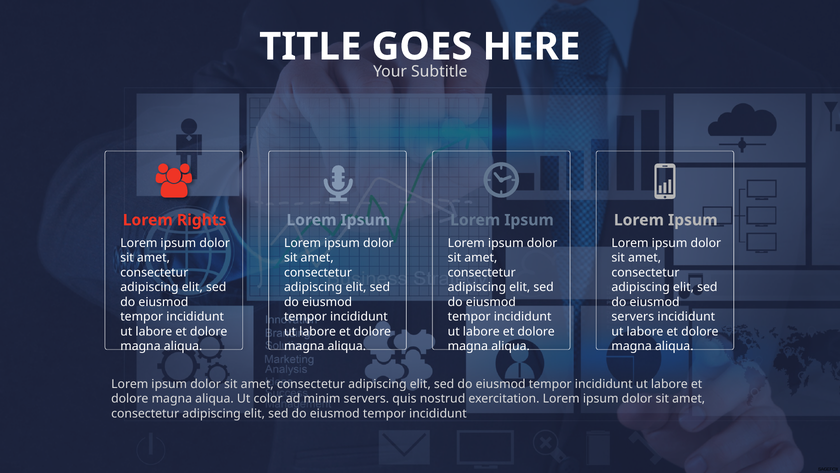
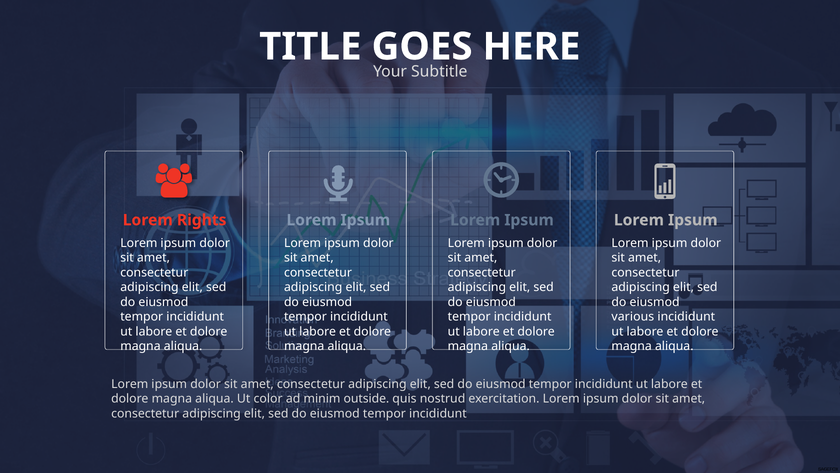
servers: servers -> various (633, 316)
minim servers: servers -> outside (366, 398)
